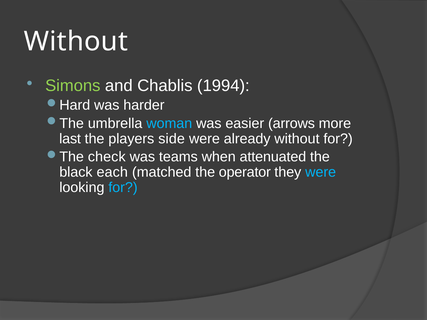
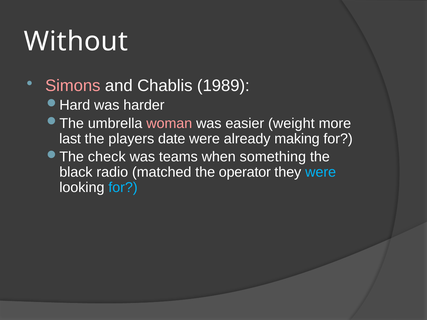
Simons colour: light green -> pink (73, 86)
1994: 1994 -> 1989 (223, 86)
woman colour: light blue -> pink (169, 123)
arrows: arrows -> weight (291, 123)
side: side -> date (172, 139)
already without: without -> making (297, 139)
attenuated: attenuated -> something (273, 157)
each: each -> radio (112, 172)
